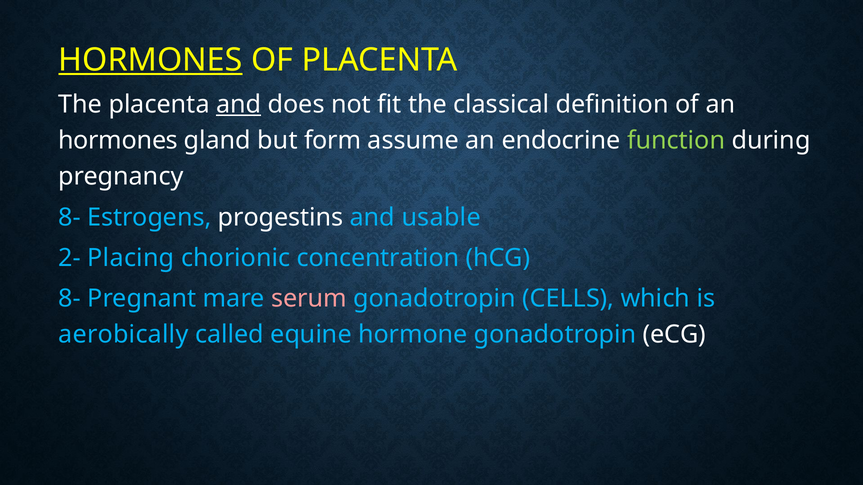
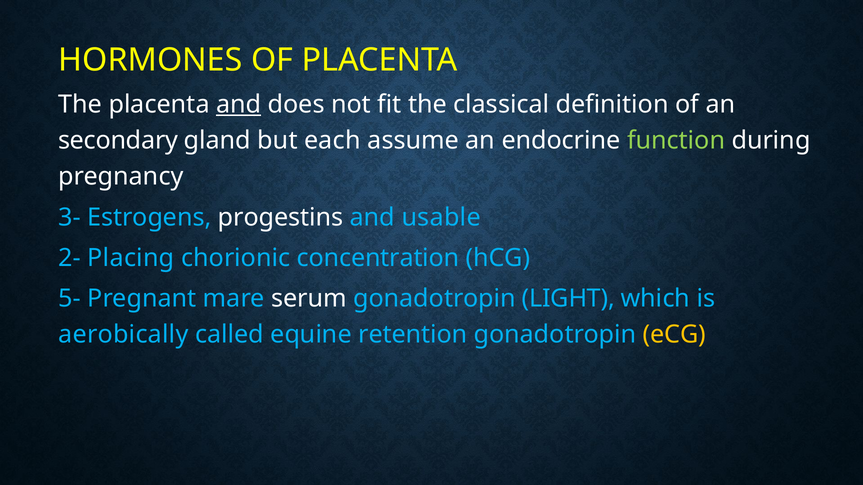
HORMONES underline: present -> none (151, 60)
hormones: hormones -> secondary (118, 141)
form: form -> each (332, 141)
8-: 8- -> 3- (70, 217)
8-: 8- -> 5- (70, 299)
serum colour: pink -> white (309, 299)
CELLS: CELLS -> LIGHT (568, 299)
hormone: hormone -> retention (413, 335)
eCG colour: white -> yellow (674, 335)
